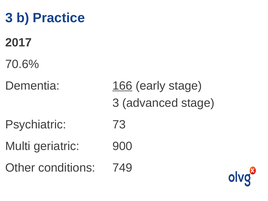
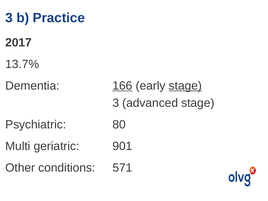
70.6%: 70.6% -> 13.7% (22, 64)
stage underline: none -> present (185, 86)
73: 73 -> 80 (119, 125)
900: 900 -> 901 (122, 146)
749: 749 -> 571 (122, 168)
